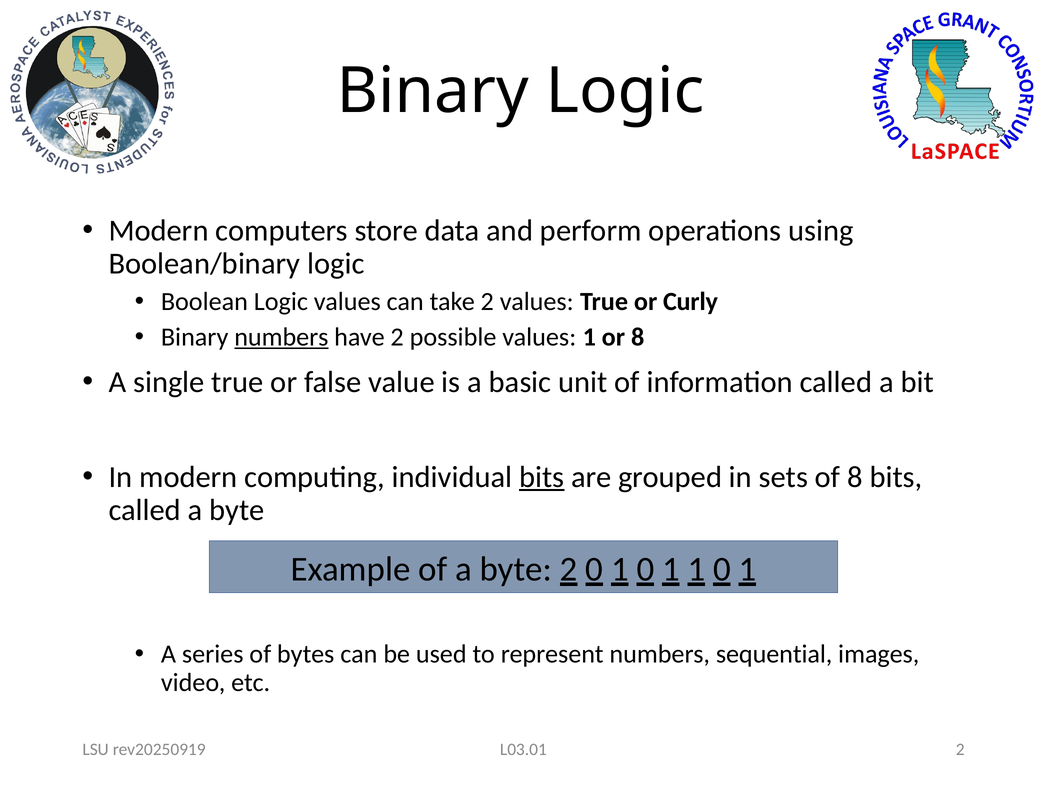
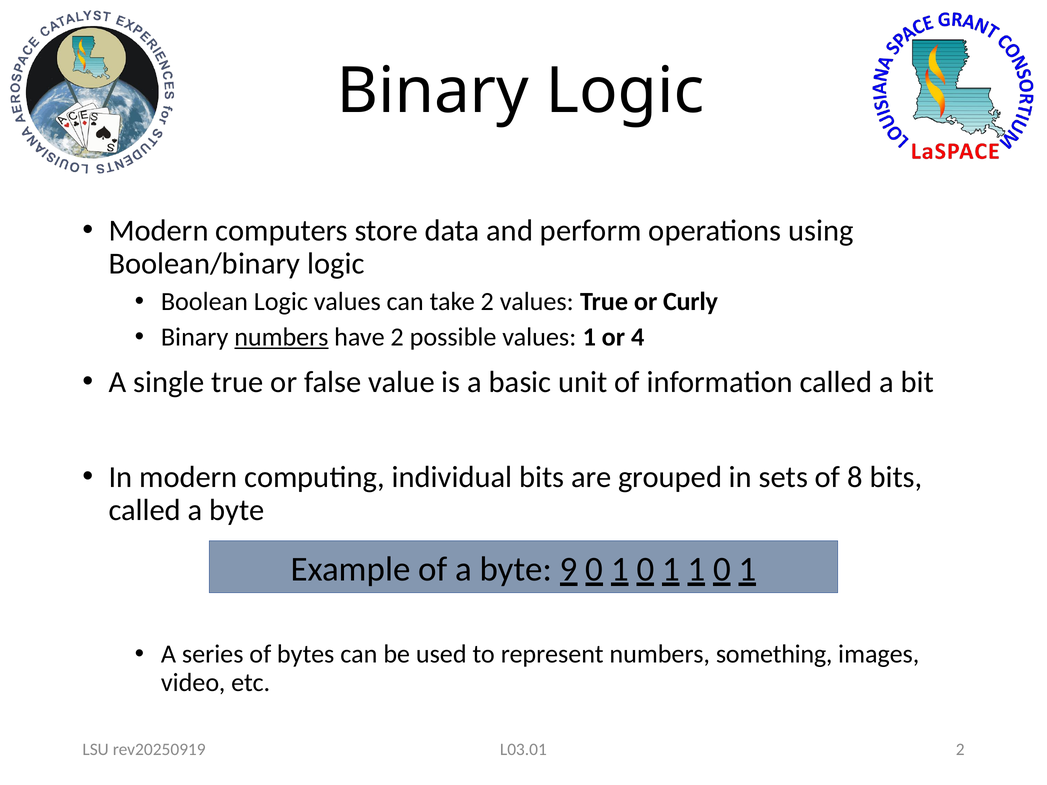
or 8: 8 -> 4 (638, 337)
bits underline: present -> none (542, 477)
byte 2: 2 -> 9 (569, 569)
sequential: sequential -> something (774, 655)
